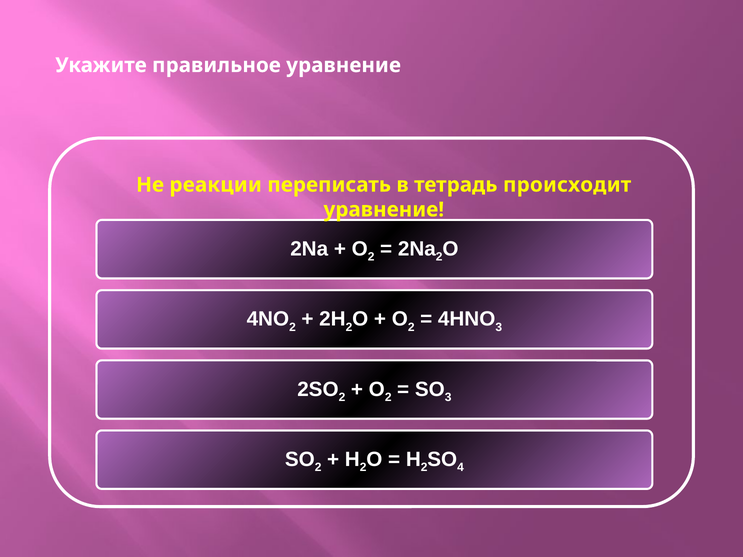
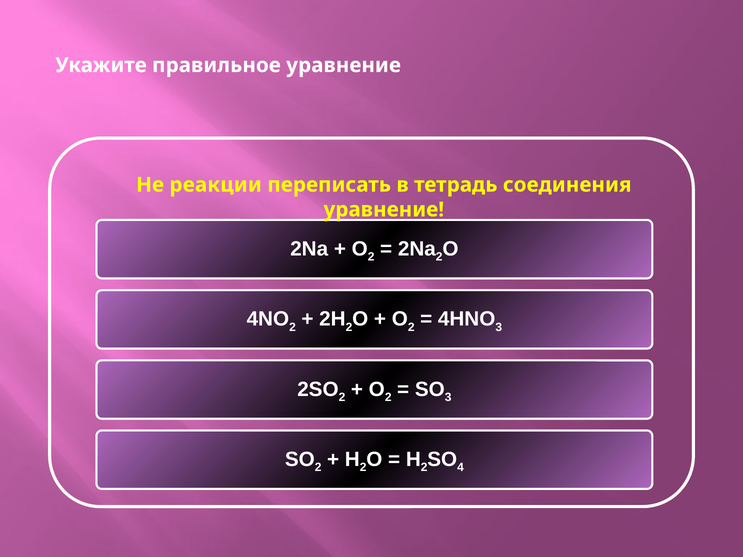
происходит: происходит -> соединения (567, 185)
